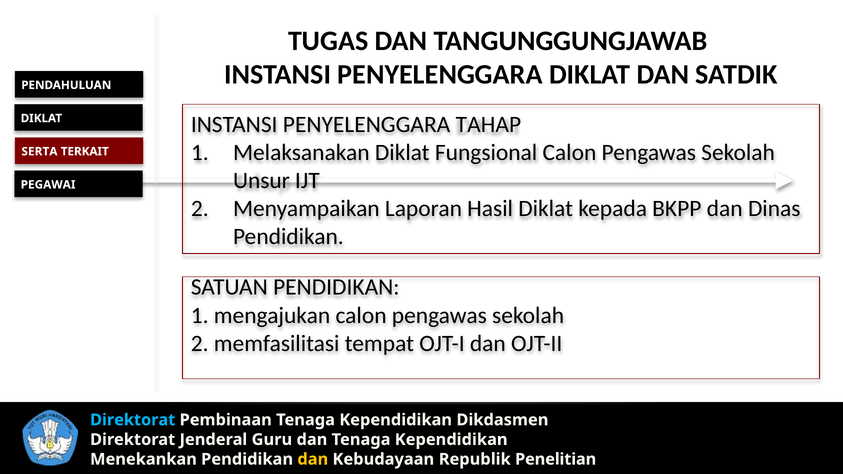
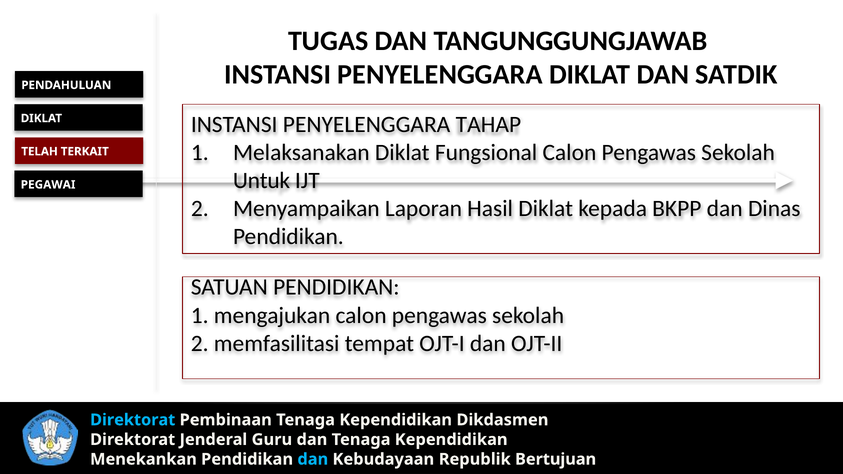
SERTA: SERTA -> TELAH (40, 152)
Unsur: Unsur -> Untuk (262, 181)
dan colour: yellow -> light blue (313, 459)
Penelitian: Penelitian -> Bertujuan (556, 459)
